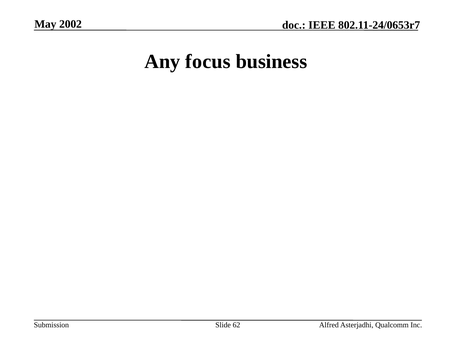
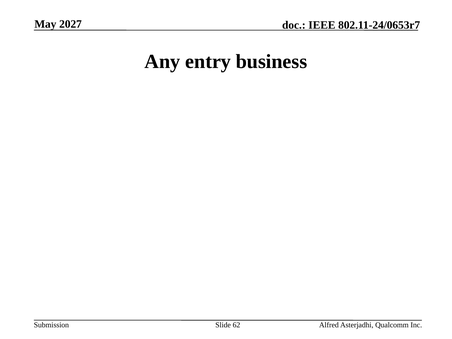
2002: 2002 -> 2027 (71, 24)
focus: focus -> entry (208, 62)
